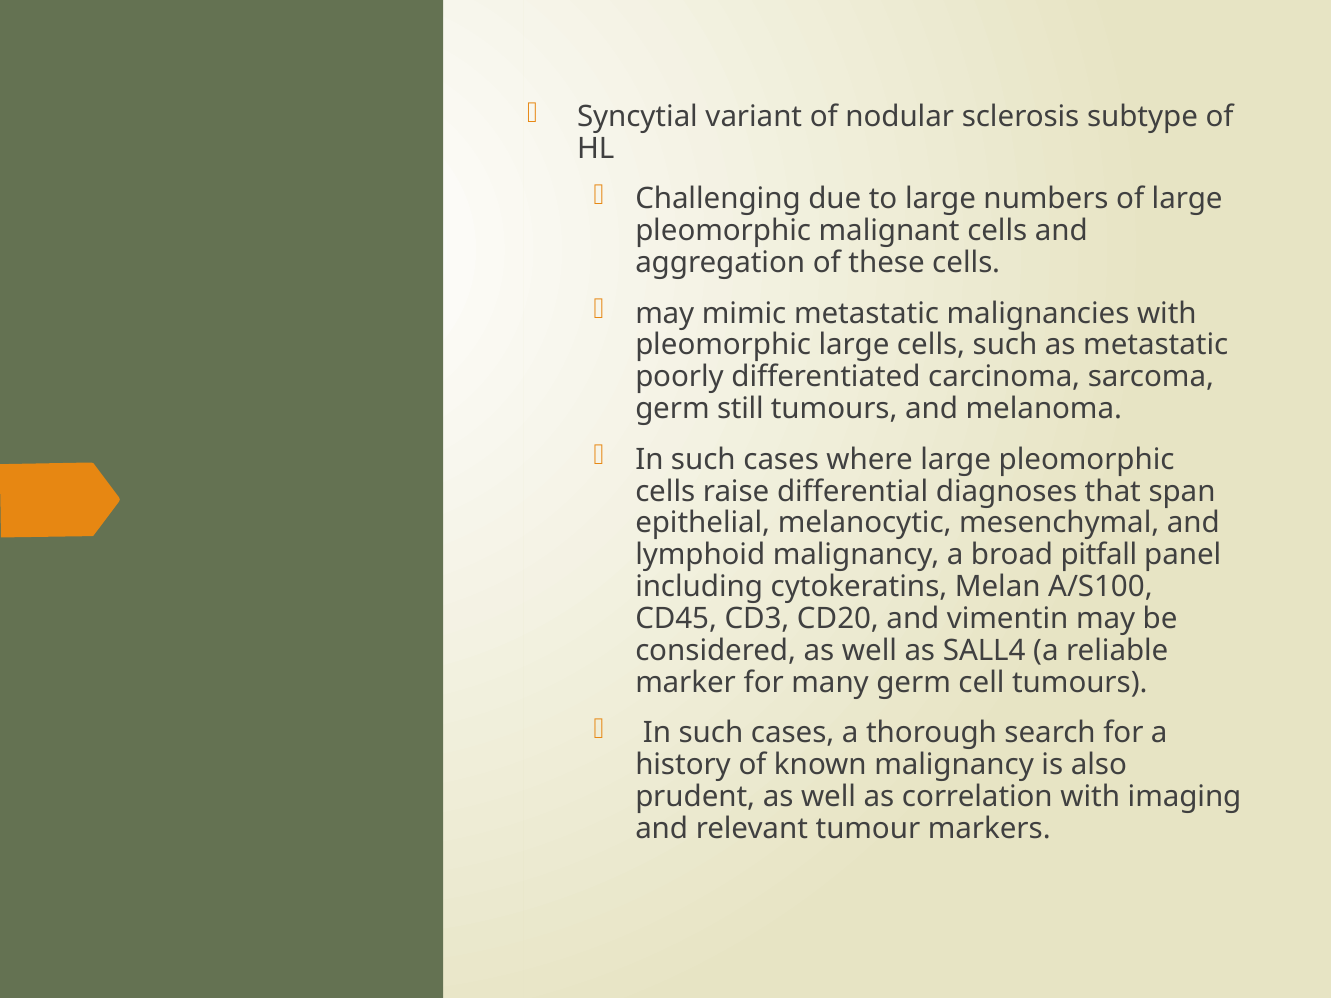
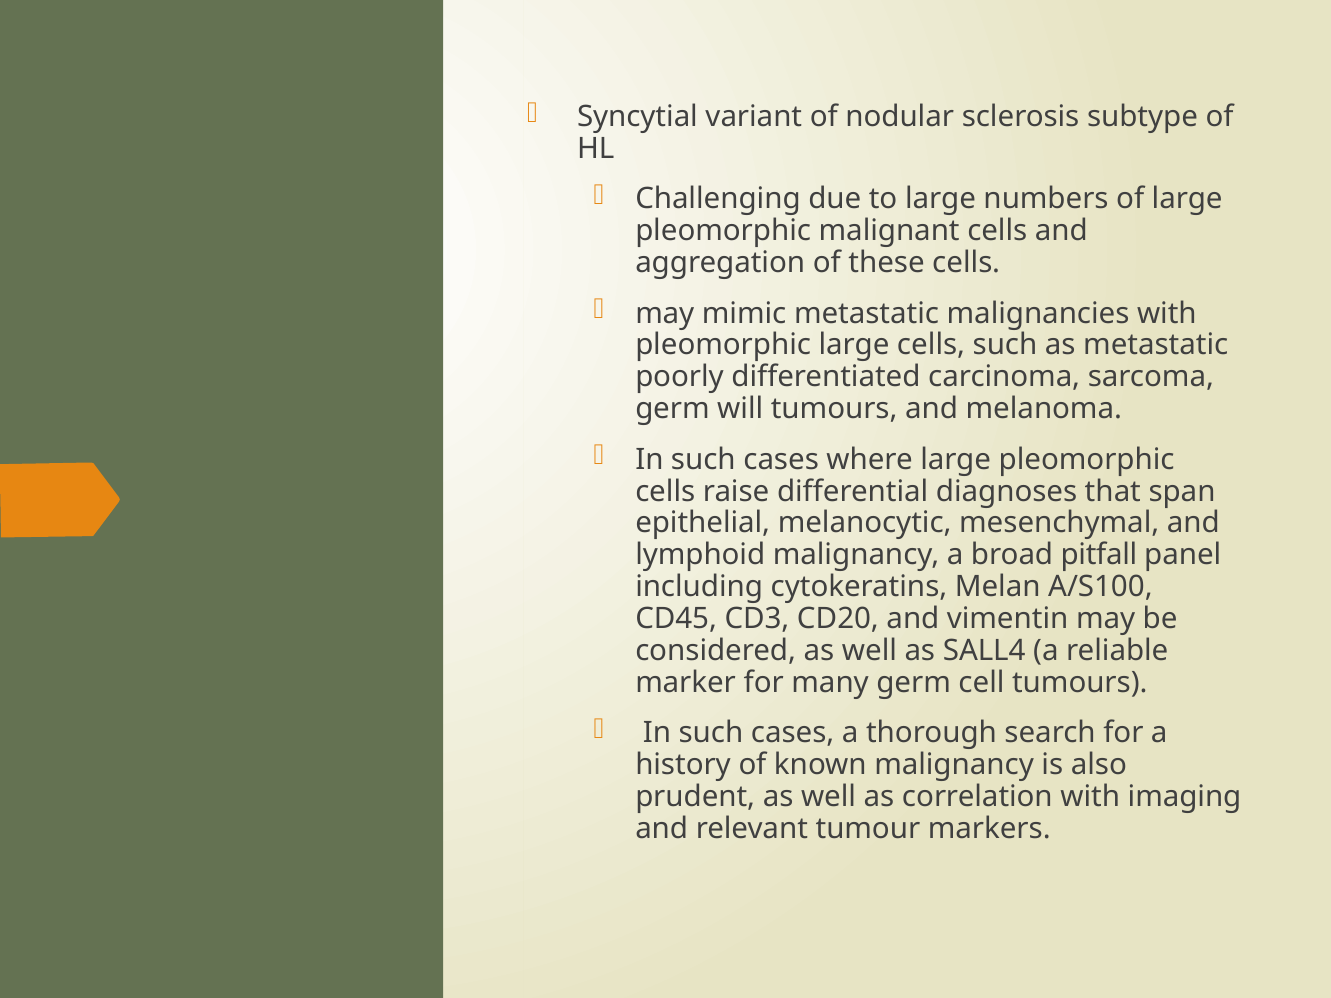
still: still -> will (740, 409)
